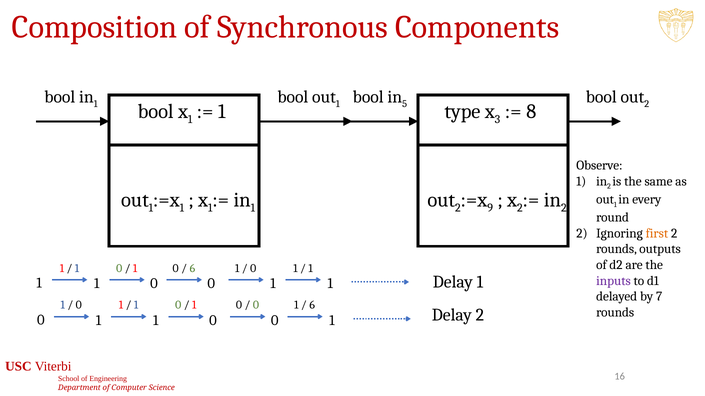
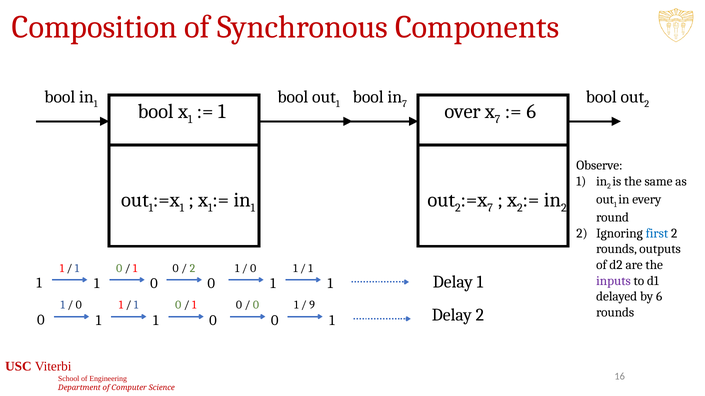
in 5: 5 -> 7 (405, 104)
type: type -> over (462, 111)
3: 3 -> 7 (498, 119)
8: 8 -> 6 (531, 111)
9: 9 -> 7 (490, 208)
first colour: orange -> blue (657, 234)
6: 6 -> 2 (192, 269)
by 7: 7 -> 6 (659, 297)
6: 6 -> 9 (312, 305)
